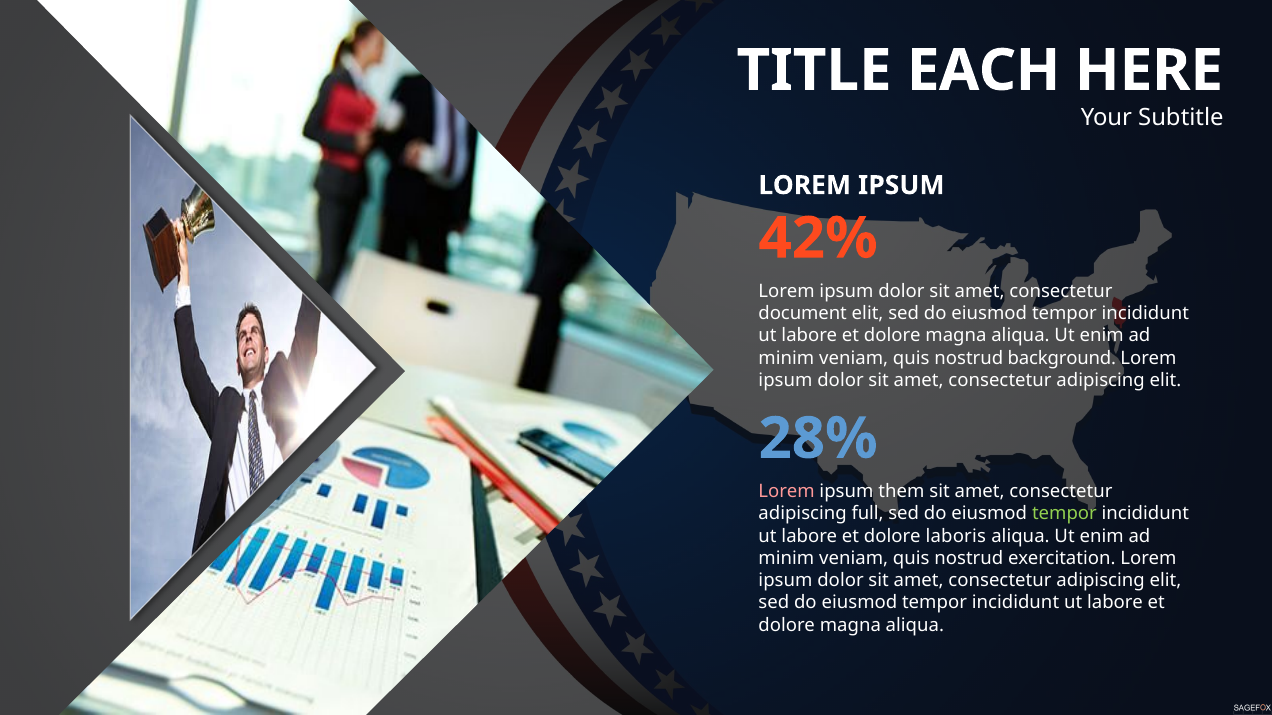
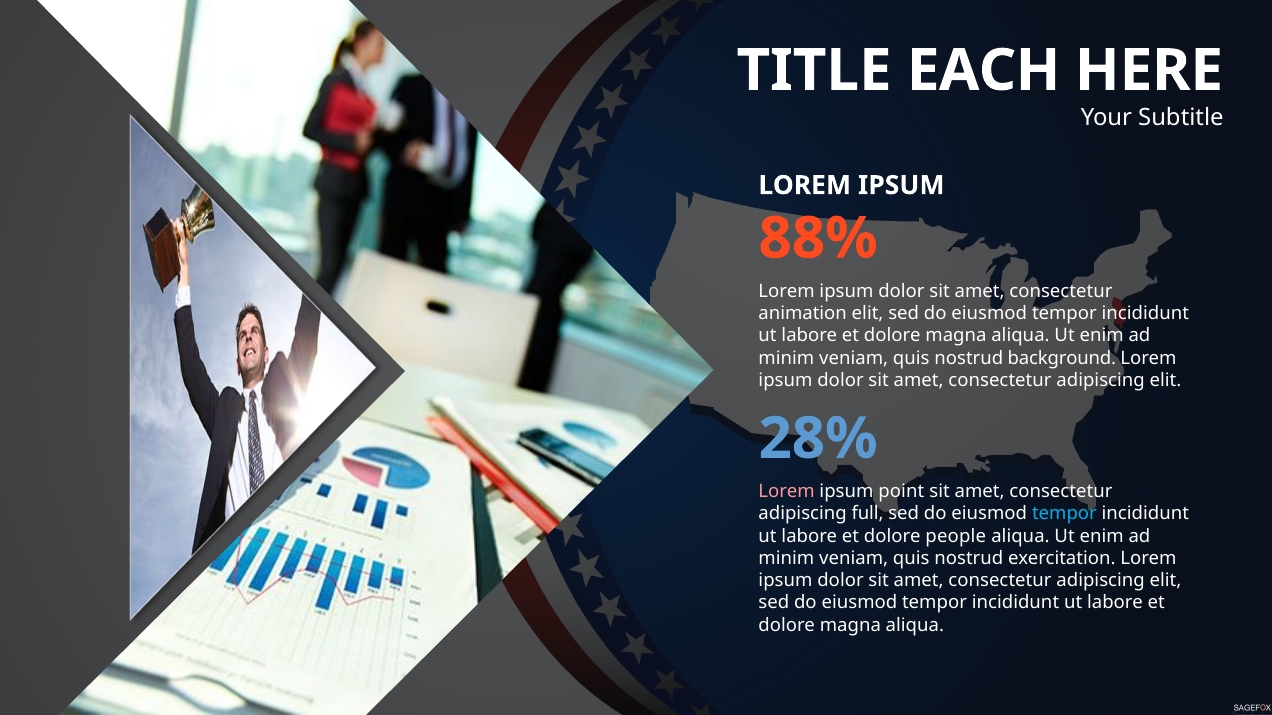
42%: 42% -> 88% (818, 239)
document: document -> animation (803, 314)
them: them -> point (901, 492)
tempor colour: light green -> light blue (1064, 514)
laboris: laboris -> people (956, 536)
